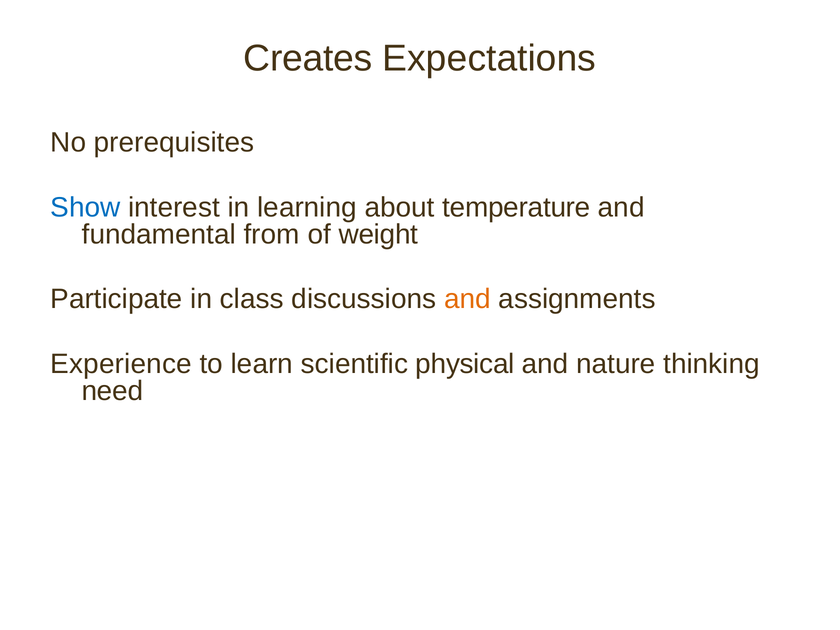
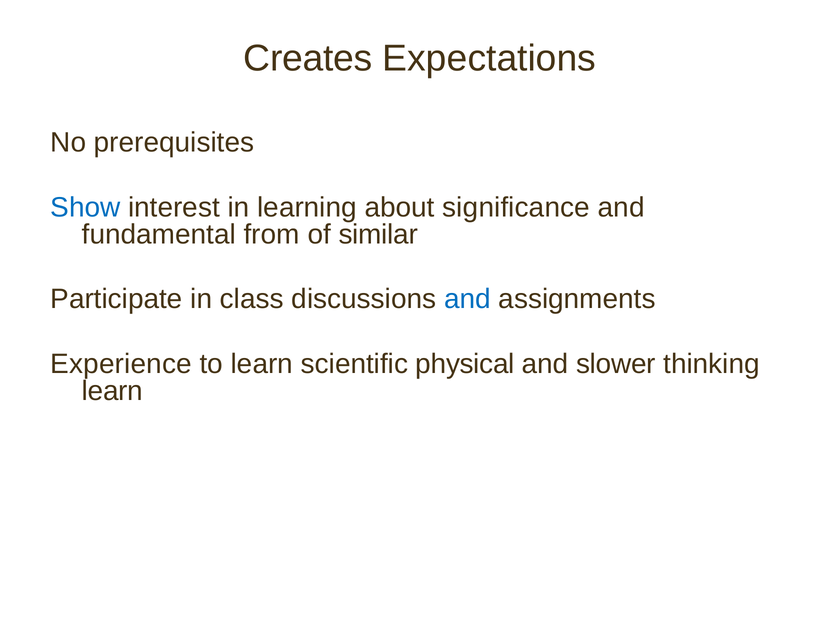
temperature: temperature -> significance (516, 207)
weight: weight -> similar (378, 234)
and colour: orange -> blue (467, 299)
nature: nature -> slower (616, 364)
need: need -> learn (112, 391)
